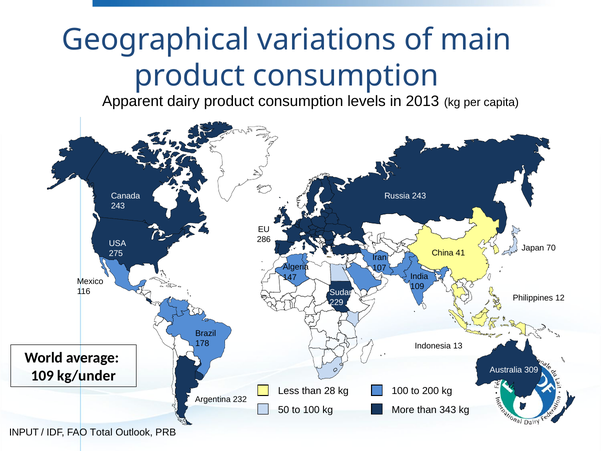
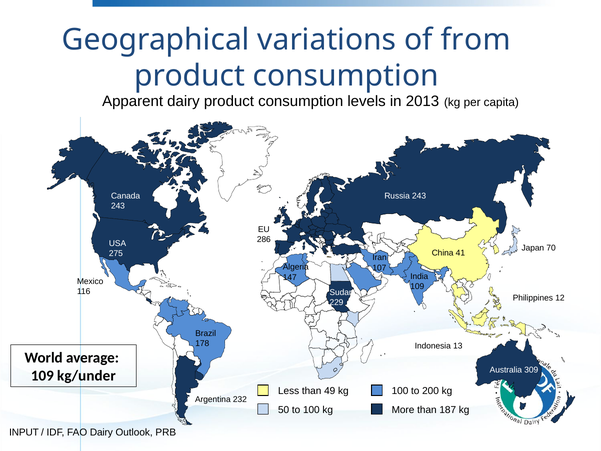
main: main -> from (476, 40)
28: 28 -> 49 (330, 391)
343: 343 -> 187 (448, 410)
FAO Total: Total -> Dairy (101, 432)
